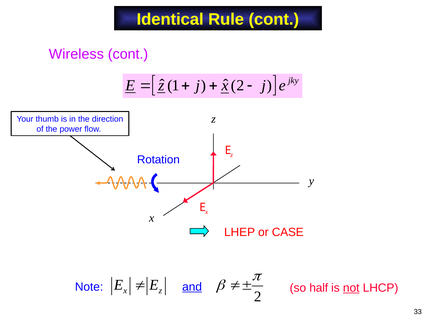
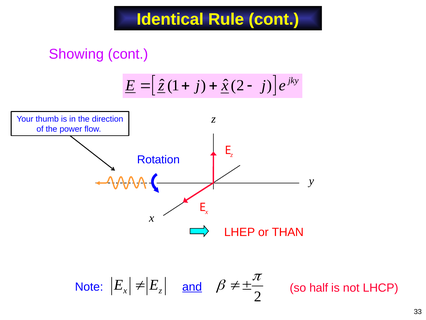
Wireless: Wireless -> Showing (76, 54)
CASE: CASE -> THAN (288, 232)
not underline: present -> none (351, 287)
